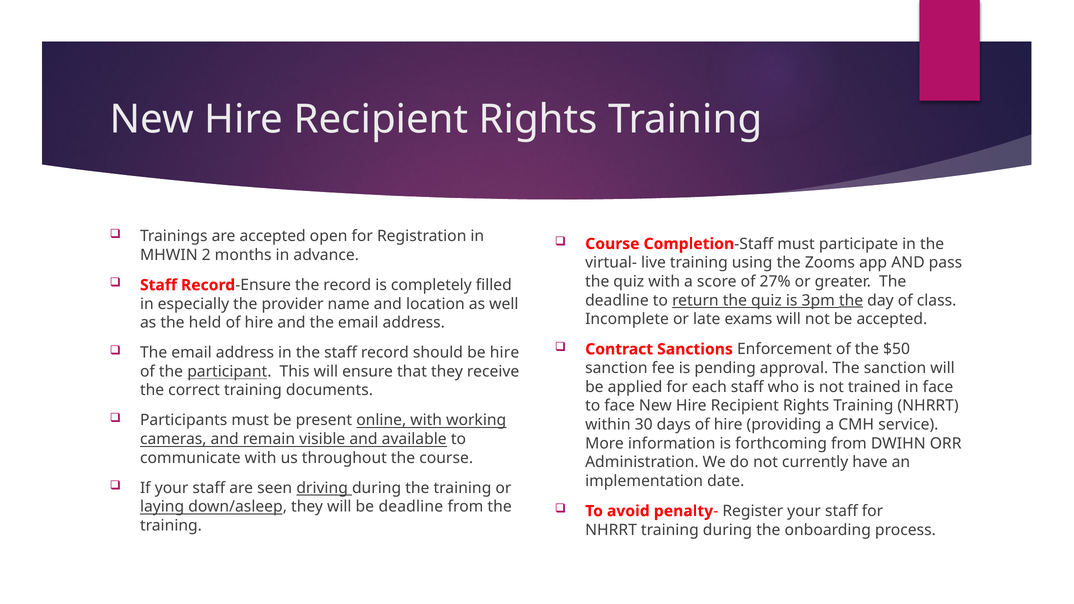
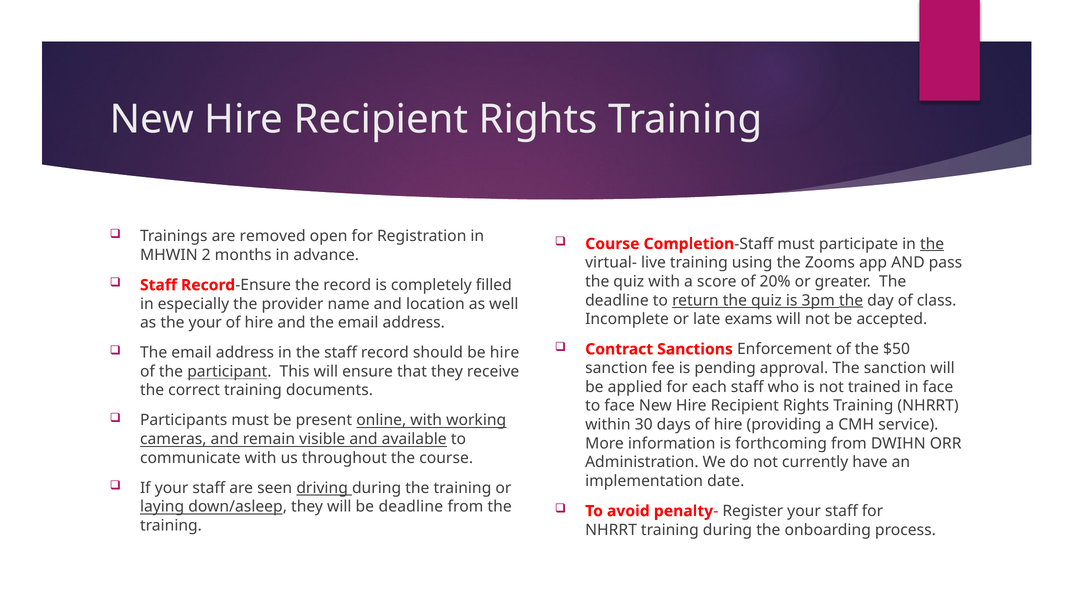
are accepted: accepted -> removed (273, 236)
the underline: none -> present (932, 244)
27%: 27% -> 20% (775, 282)
the held: held -> your (205, 323)
